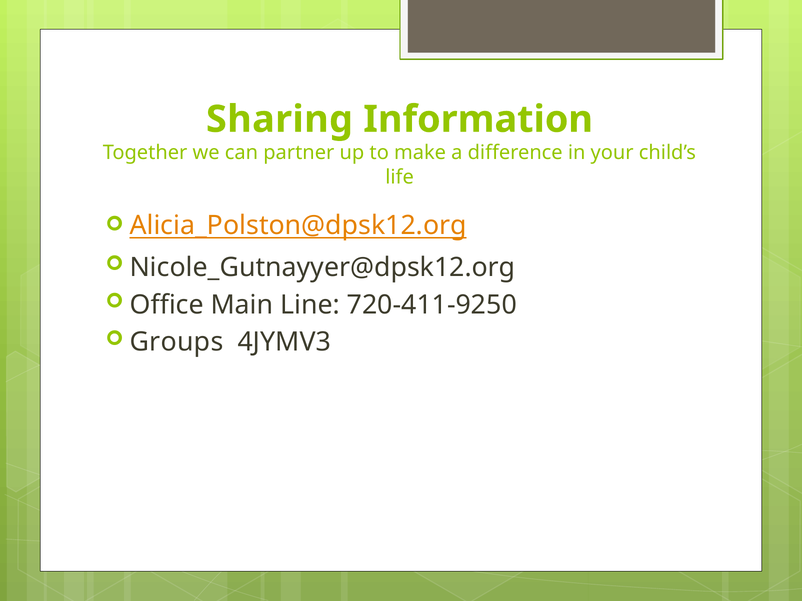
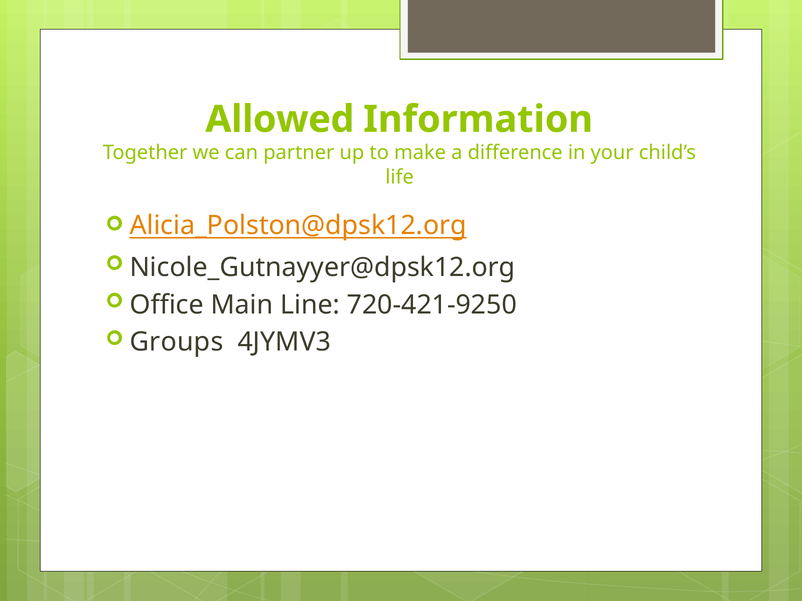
Sharing: Sharing -> Allowed (280, 119)
720-411-9250: 720-411-9250 -> 720-421-9250 (432, 305)
